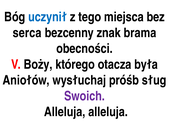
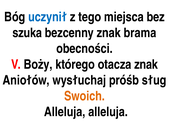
serca: serca -> szuka (27, 33)
otacza była: była -> znak (146, 64)
Swoich colour: purple -> orange (85, 96)
